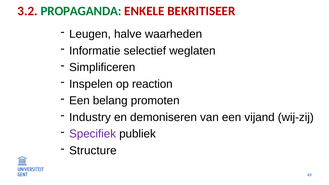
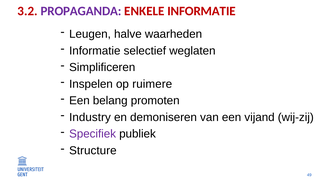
PROPAGANDA colour: green -> purple (81, 11)
ENKELE BEKRITISEER: BEKRITISEER -> INFORMATIE (201, 11)
reaction: reaction -> ruimere (152, 84)
